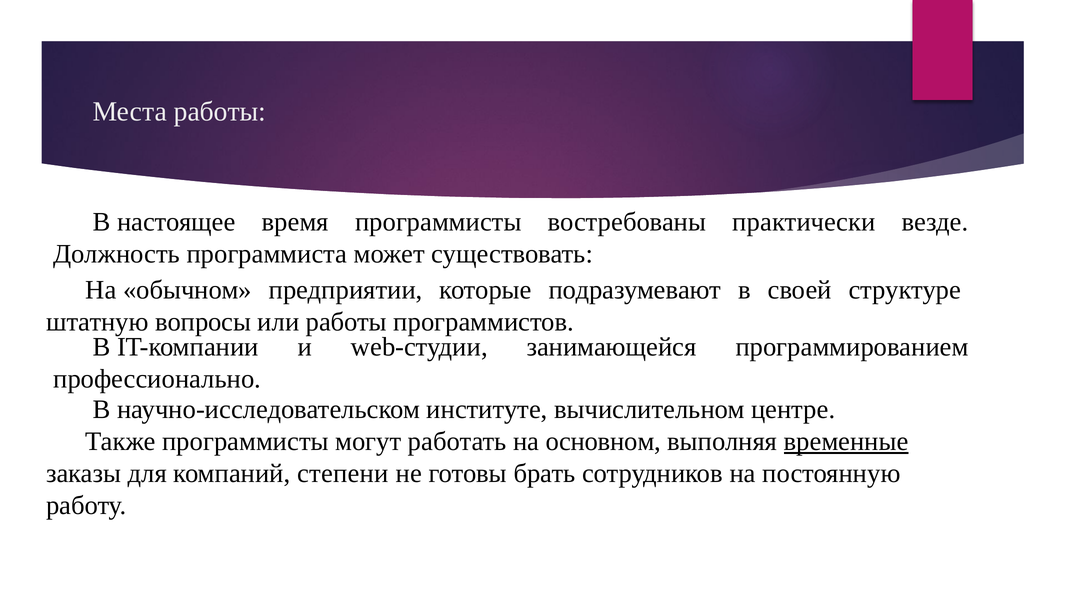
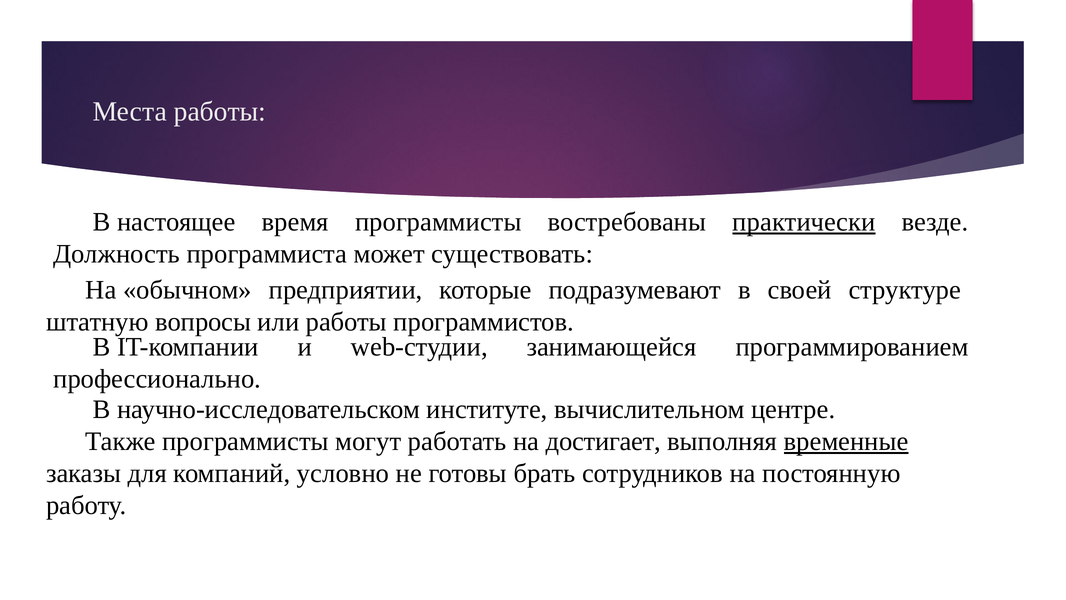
практически underline: none -> present (804, 222)
основном: основном -> достигает (603, 441)
степени: степени -> условно (343, 473)
